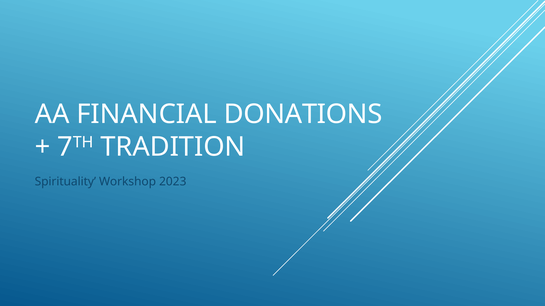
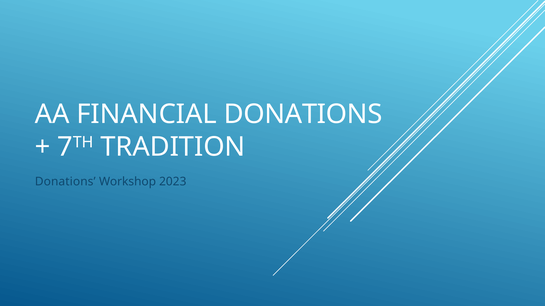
Spirituality: Spirituality -> Donations (65, 182)
